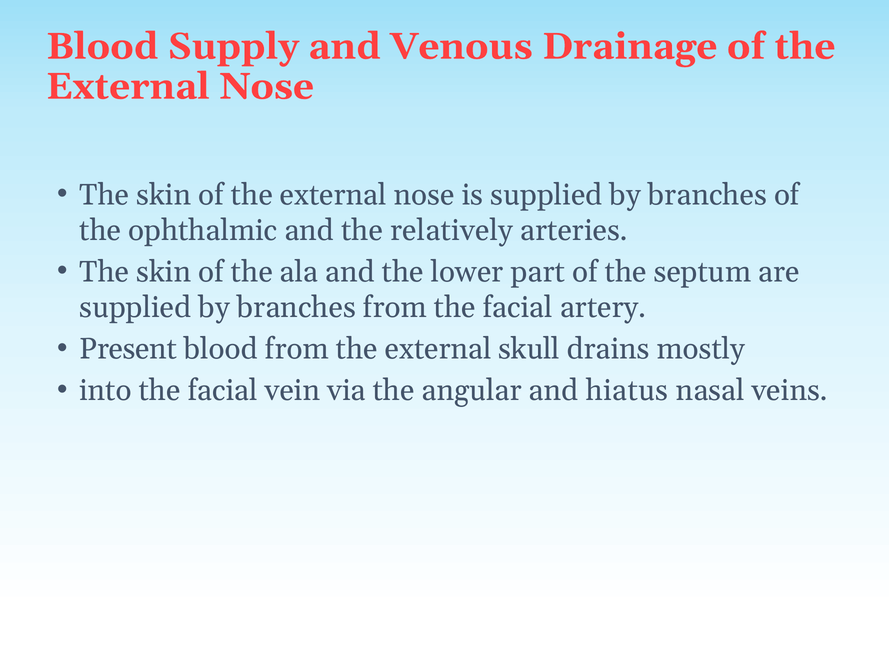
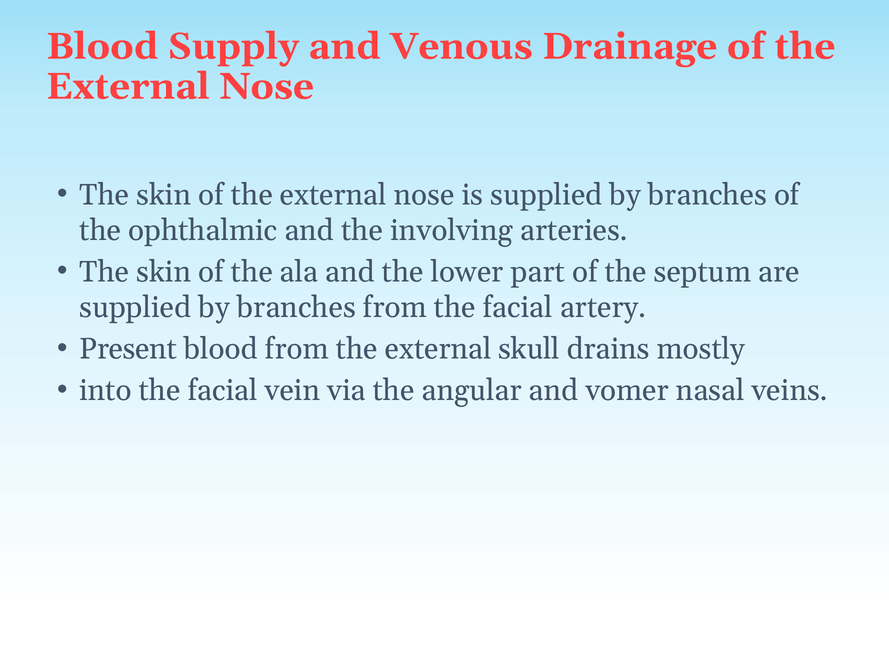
relatively: relatively -> involving (452, 230)
hiatus: hiatus -> vomer (627, 390)
